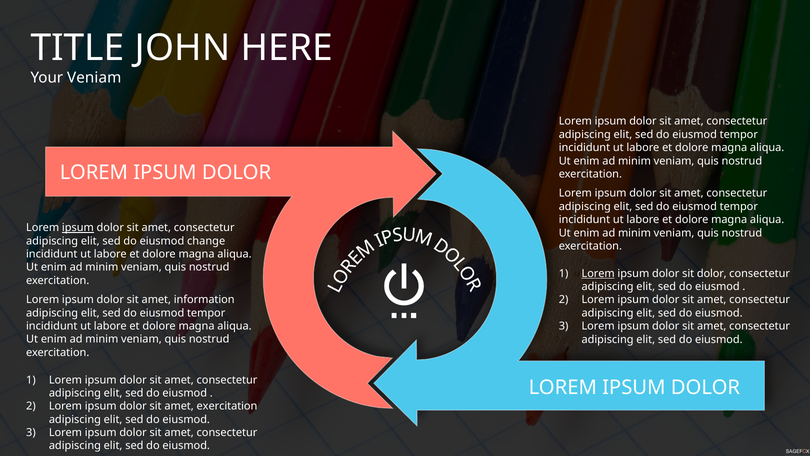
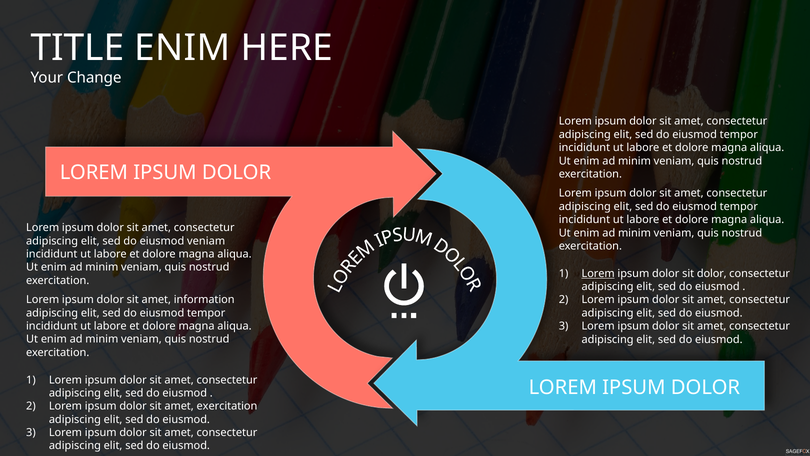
TITLE JOHN: JOHN -> ENIM (182, 48)
Your Veniam: Veniam -> Change (94, 78)
ipsum underline: present -> none (78, 228)
eiusmod change: change -> veniam (206, 241)
